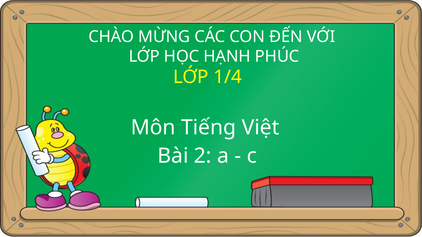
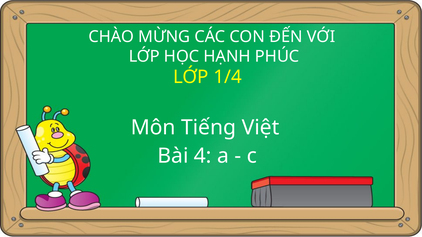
2: 2 -> 4 (203, 156)
